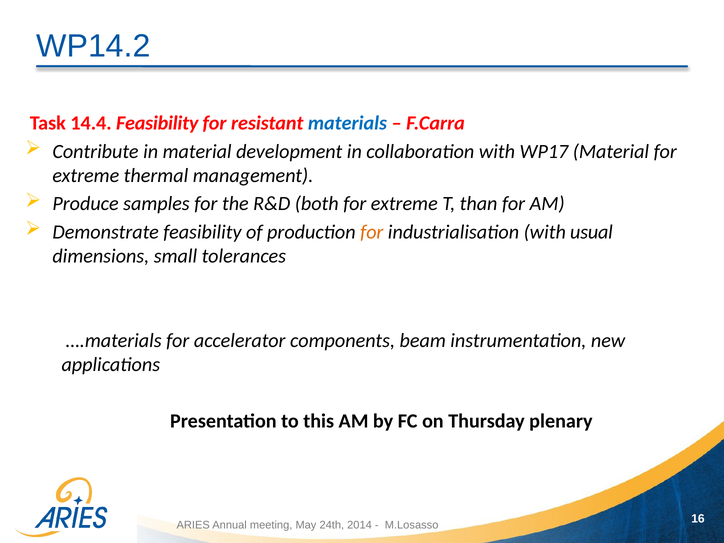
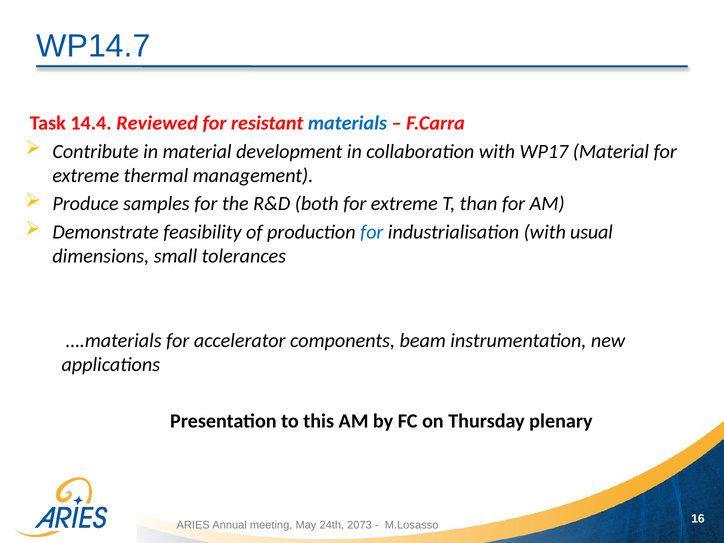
WP14.2: WP14.2 -> WP14.7 (93, 46)
14.4 Feasibility: Feasibility -> Reviewed (157, 123)
for colour: orange -> blue (372, 232)
2014: 2014 -> 2073 (360, 525)
